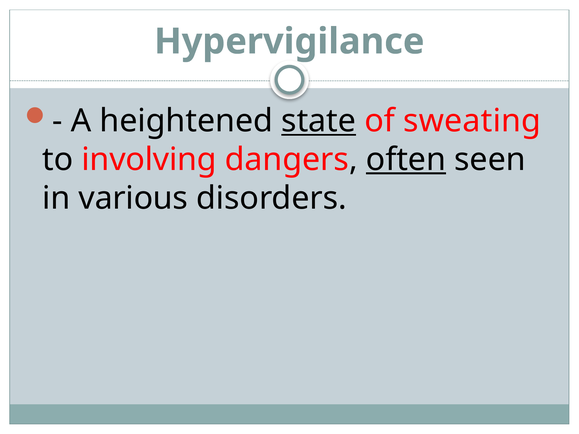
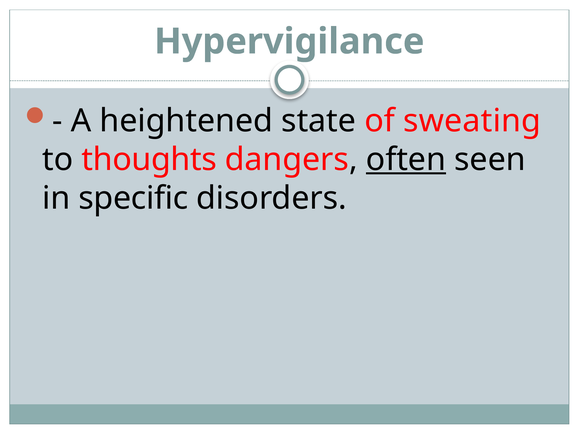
state underline: present -> none (319, 121)
involving: involving -> thoughts (149, 160)
various: various -> specific (133, 198)
